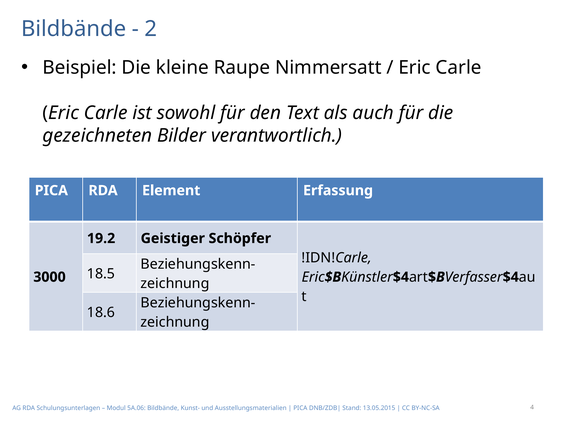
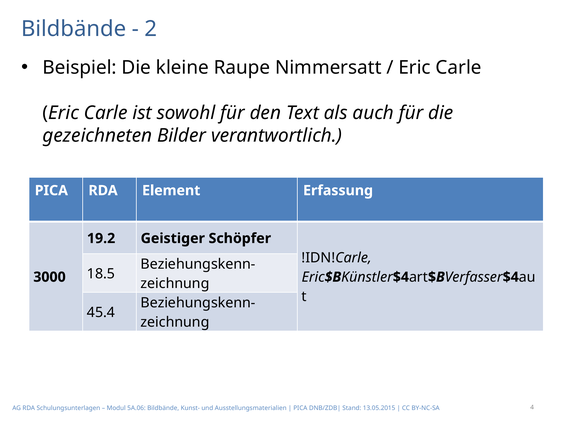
18.6: 18.6 -> 45.4 (101, 312)
